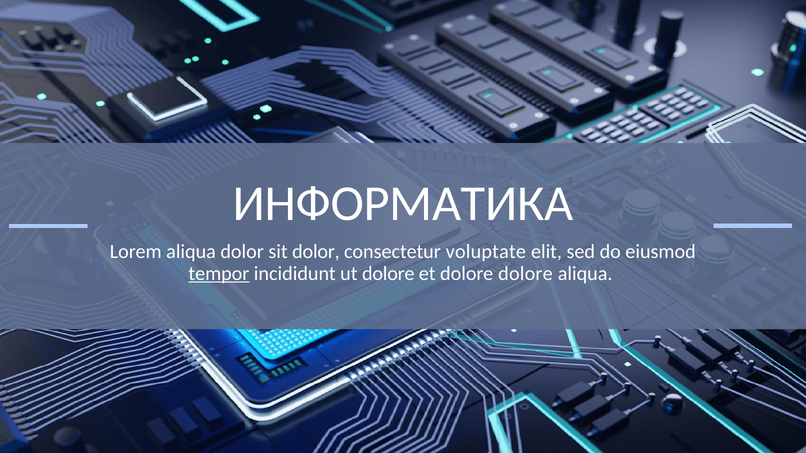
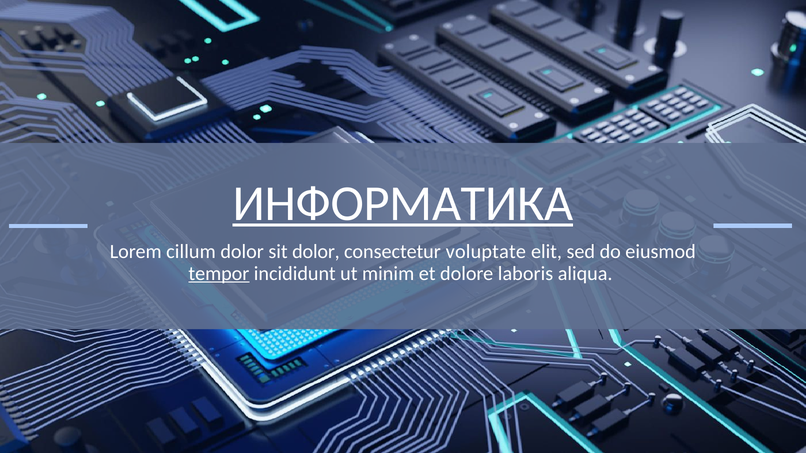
ИНФОРМАТИКА underline: none -> present (403, 204)
Lorem aliqua: aliqua -> cillum (191, 252)
ut dolore: dolore -> minim (388, 274)
dolore dolore: dolore -> laboris (526, 274)
